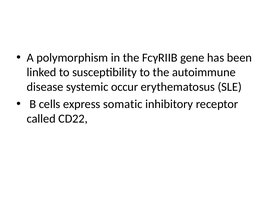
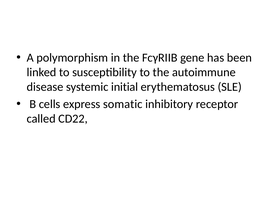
occur: occur -> initial (125, 87)
